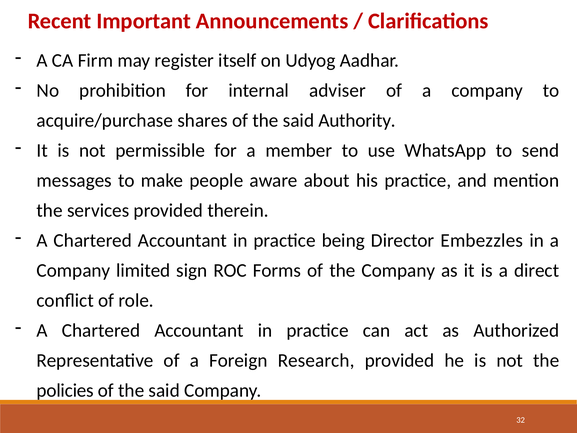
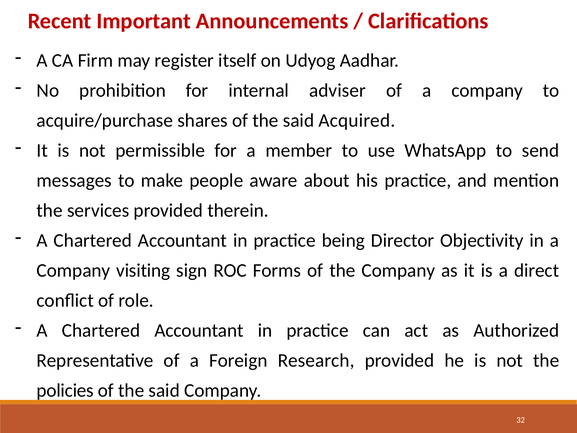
Authority: Authority -> Acquired (357, 120)
Embezzles: Embezzles -> Objectivity (482, 240)
limited: limited -> visiting (143, 270)
